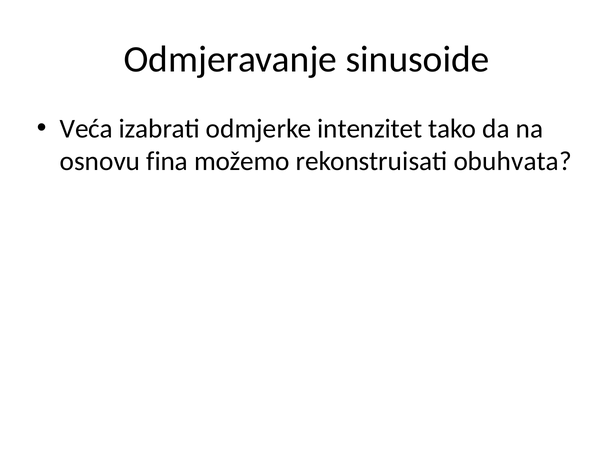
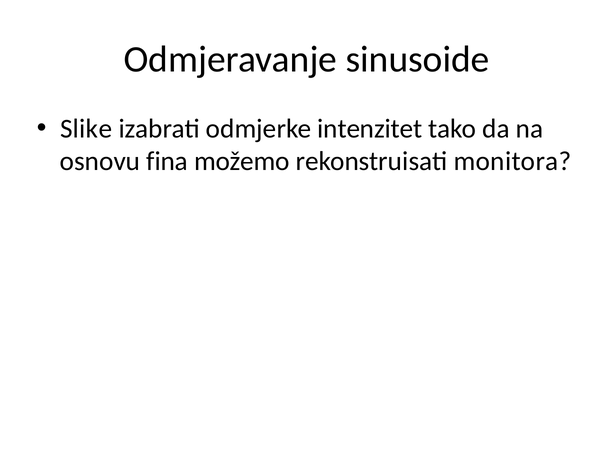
Veća: Veća -> Slike (86, 129)
obuhvata: obuhvata -> monitora (513, 162)
